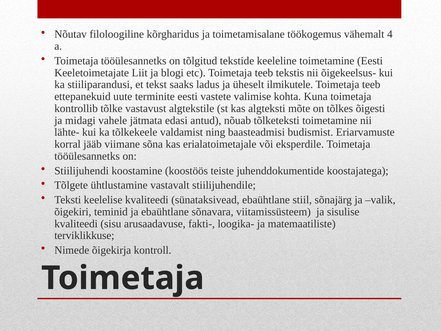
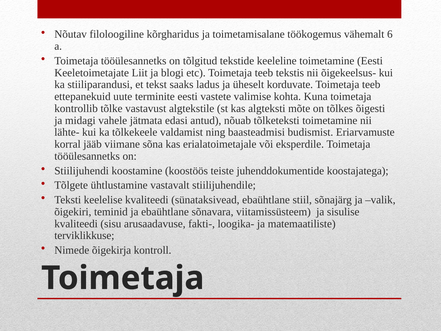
4: 4 -> 6 (390, 34)
ilmikutele: ilmikutele -> korduvate (290, 85)
